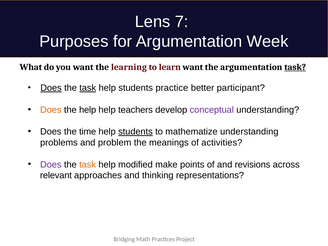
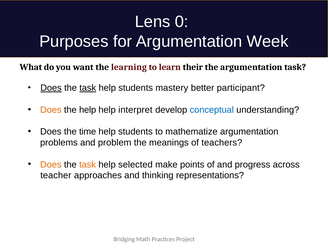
7: 7 -> 0 (182, 22)
learn want: want -> their (193, 67)
task underline: present -> none (295, 67)
practice: practice -> mastery (172, 88)
teachers: teachers -> interpret (135, 110)
conceptual colour: purple -> blue (212, 110)
students underline: present -> none (135, 132)
mathematize understanding: understanding -> argumentation (249, 132)
activities: activities -> teachers (222, 143)
Does colour: purple -> orange (51, 165)
modified: modified -> selected (135, 165)
revisions: revisions -> progress (253, 165)
relevant: relevant -> teacher (56, 175)
